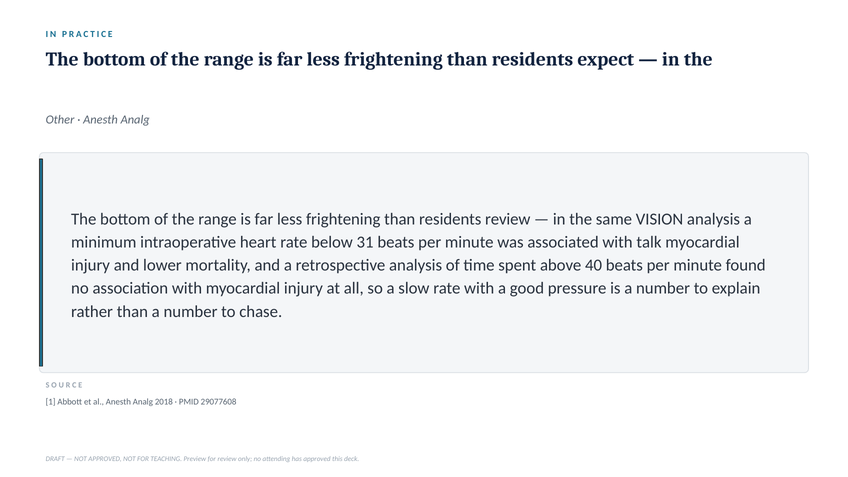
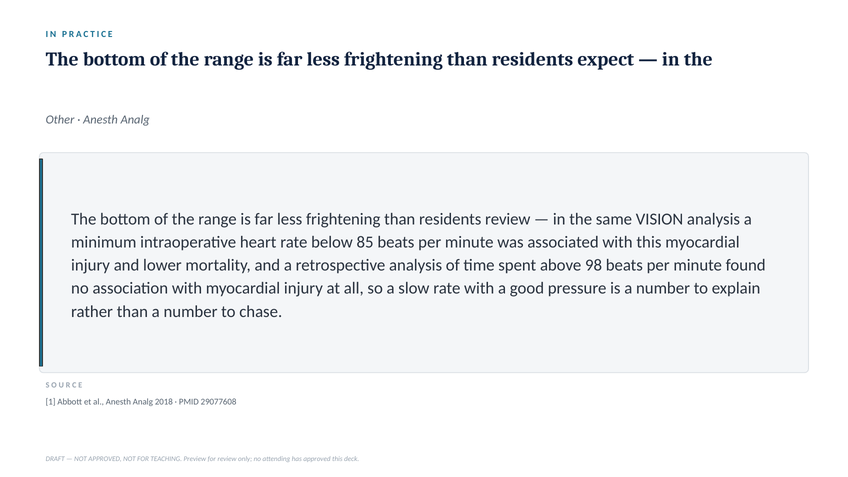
31: 31 -> 85 (365, 242)
with talk: talk -> this (649, 242)
40: 40 -> 98 (594, 265)
